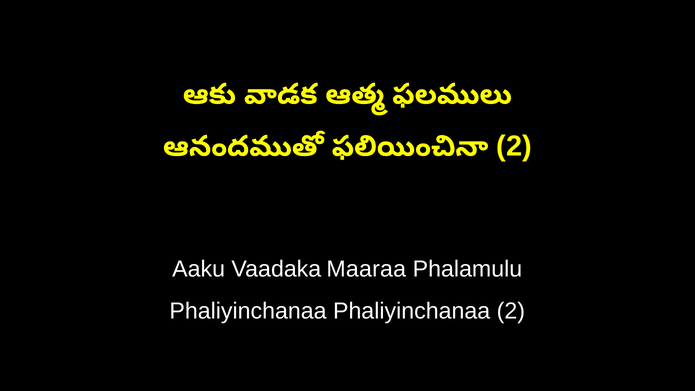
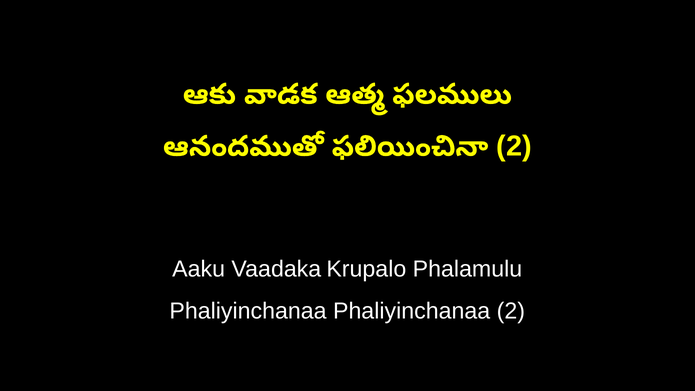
Maaraa: Maaraa -> Krupalo (366, 269)
